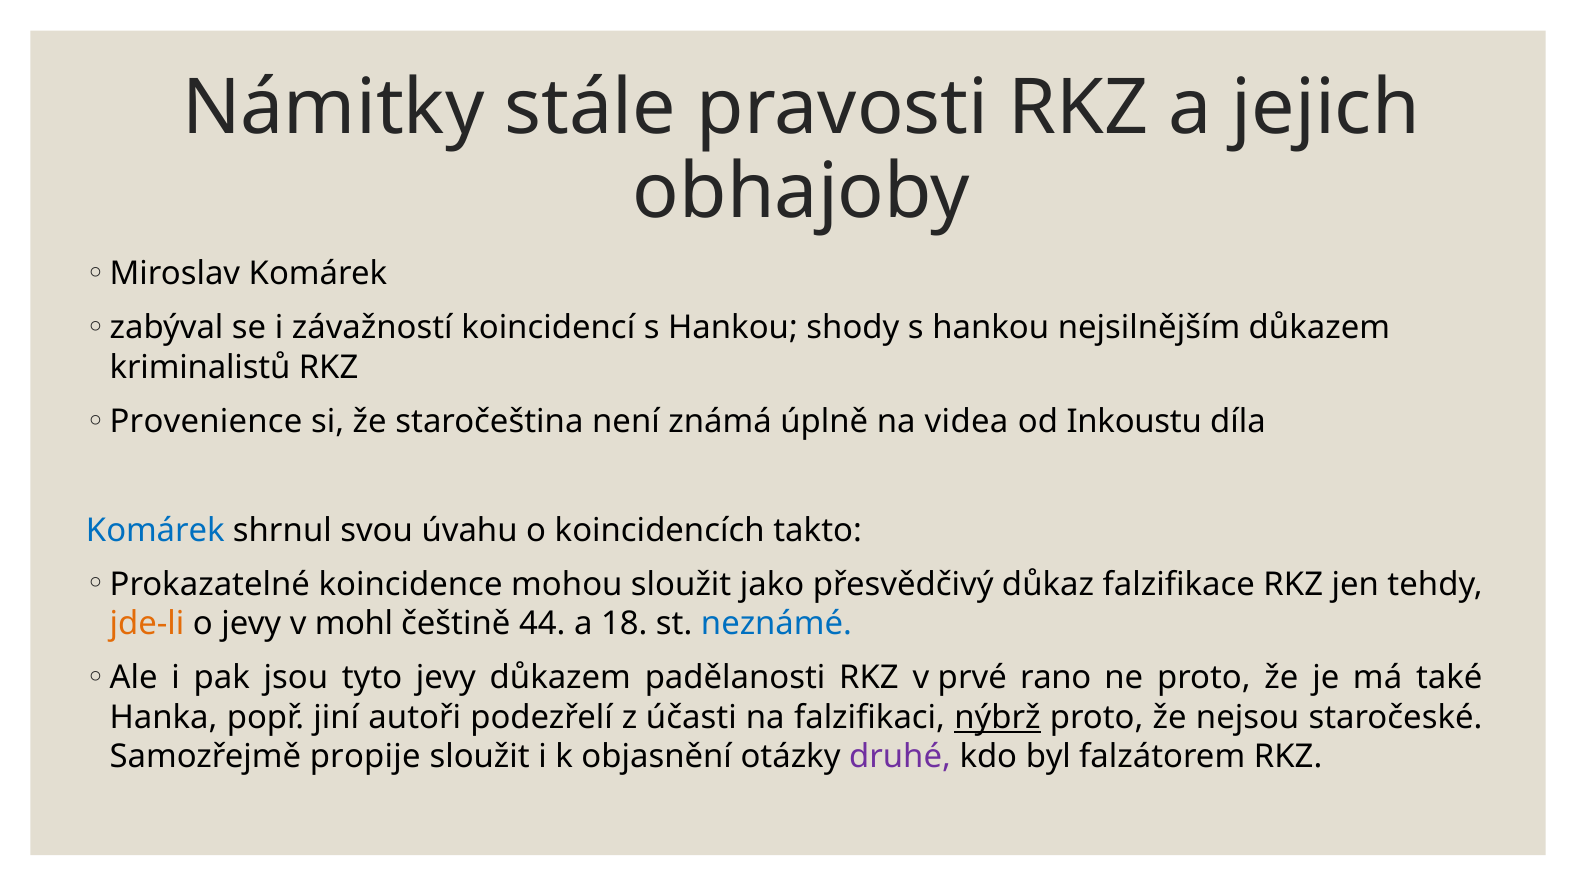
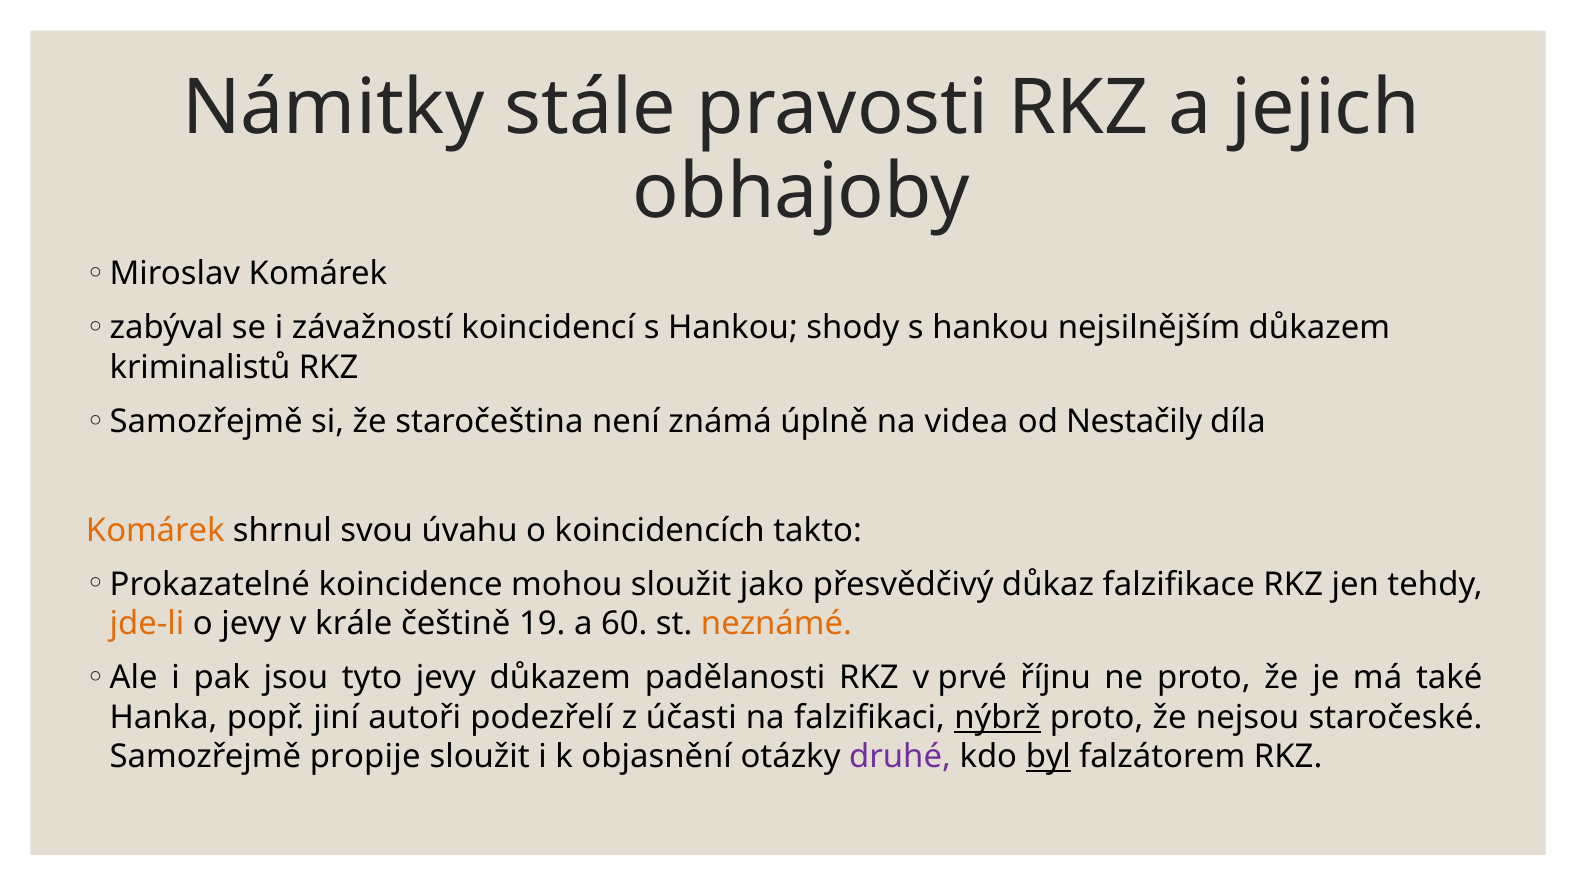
Provenience: Provenience -> Samozřejmě (206, 422)
Inkoustu: Inkoustu -> Nestačily (1134, 422)
Komárek colour: blue -> orange (155, 531)
mohl: mohl -> krále (354, 624)
44: 44 -> 19 (542, 624)
18: 18 -> 60 (624, 624)
neznámé colour: blue -> orange (776, 624)
rano: rano -> říjnu (1056, 679)
byl underline: none -> present (1048, 757)
